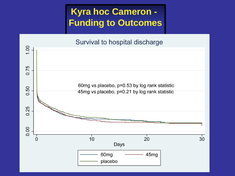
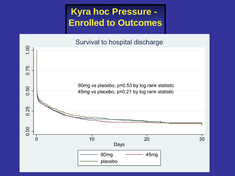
Cameron: Cameron -> Pressure (132, 12)
Funding: Funding -> Enrolled (87, 23)
